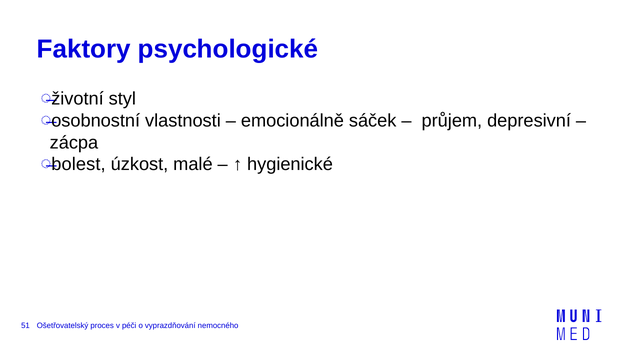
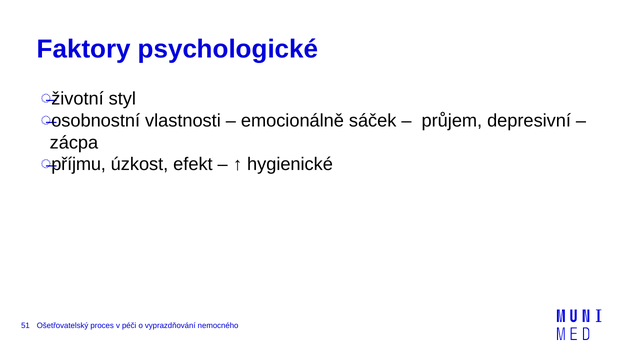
bolest: bolest -> příjmu (79, 164)
malé: malé -> efekt (193, 164)
